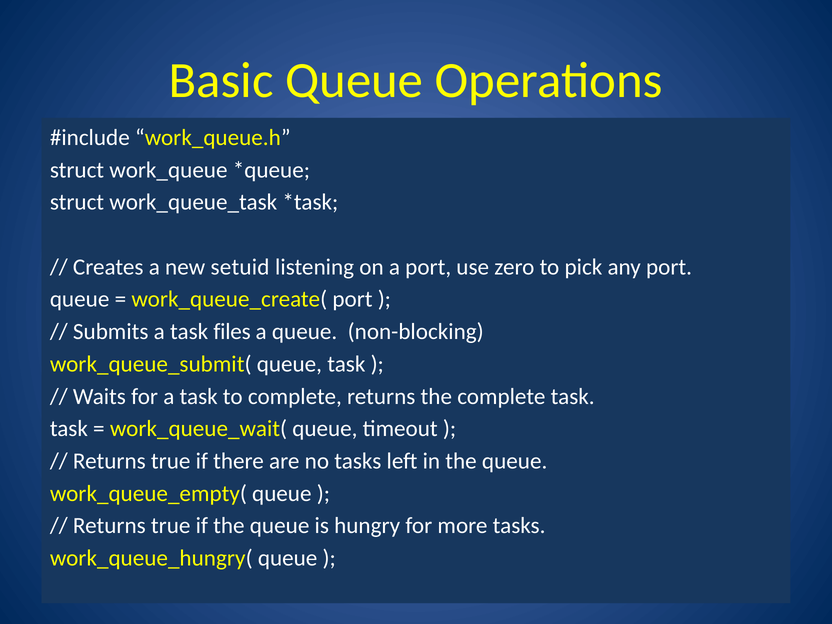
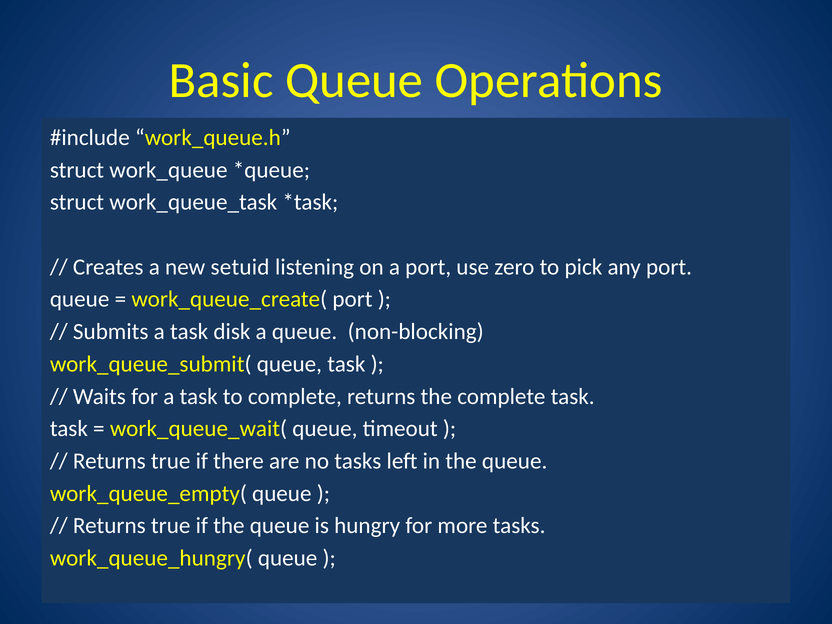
files: files -> disk (232, 332)
